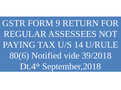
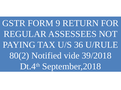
14: 14 -> 36 (79, 45)
80(6: 80(6 -> 80(2 (19, 56)
